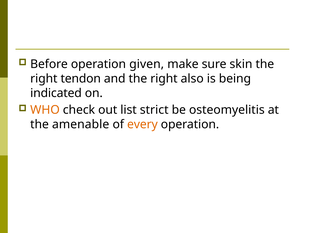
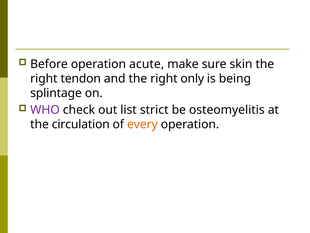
given: given -> acute (147, 64)
also: also -> only (192, 78)
indicated: indicated -> splintage (56, 93)
WHO colour: orange -> purple (45, 110)
amenable: amenable -> circulation (81, 124)
